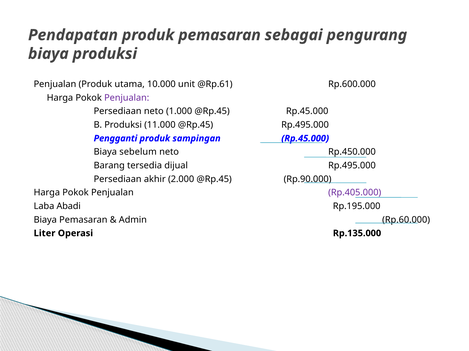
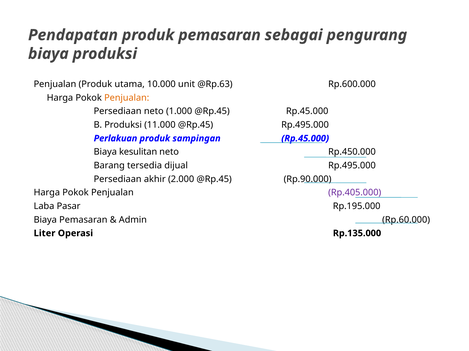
@Rp.61: @Rp.61 -> @Rp.63 (215, 84)
Penjualan colour: purple -> orange (127, 98)
Pengganti: Pengganti -> Perlakuan (115, 139)
sebelum: sebelum -> kesulitan (138, 152)
Abadi: Abadi -> Pasar (69, 207)
